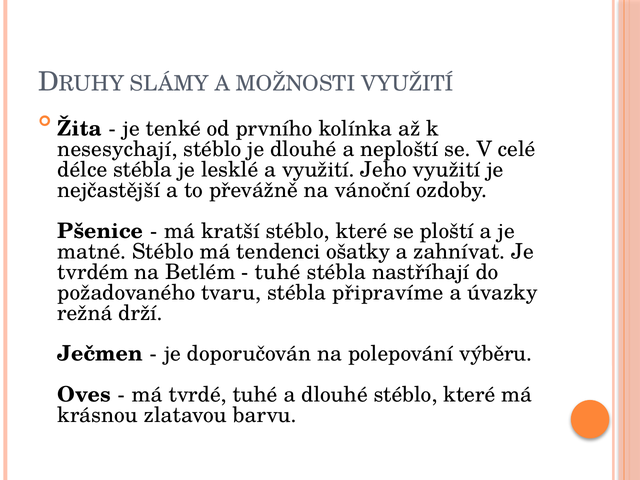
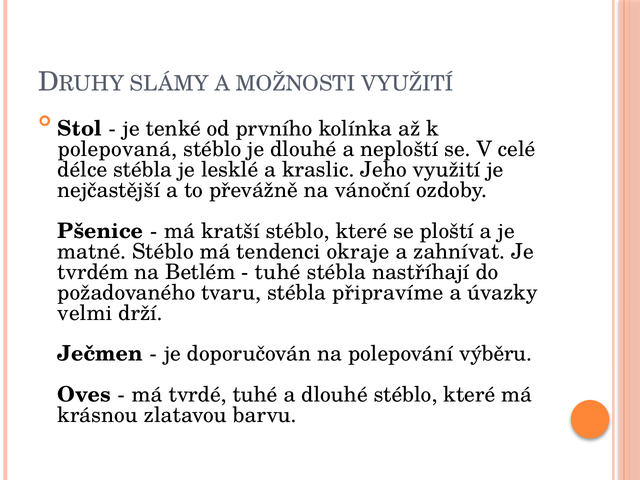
Žita: Žita -> Stol (80, 129)
nesesychají: nesesychají -> polepovaná (117, 149)
a využití: využití -> kraslic (318, 170)
ošatky: ošatky -> okraje (358, 252)
režná: režná -> velmi (85, 313)
